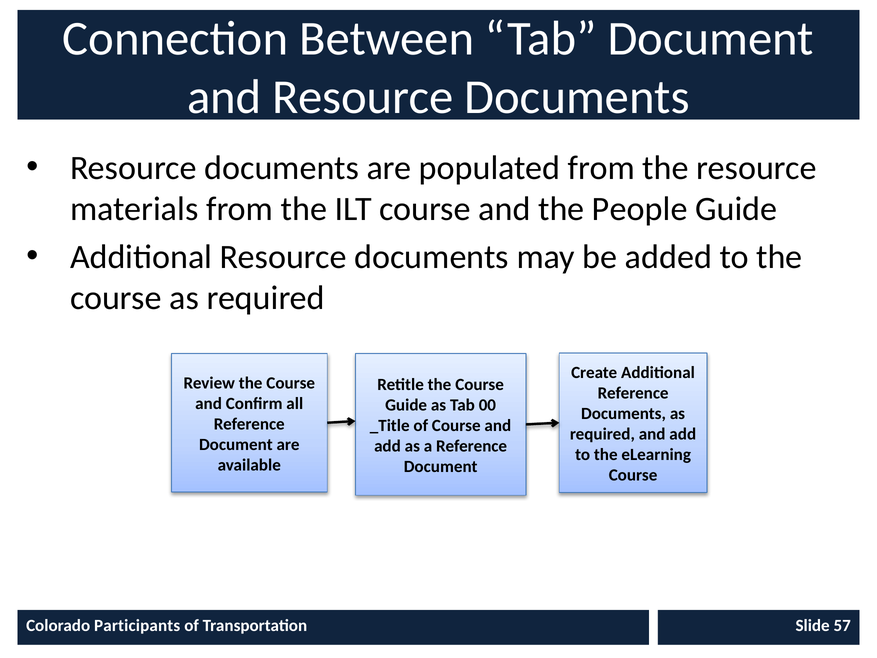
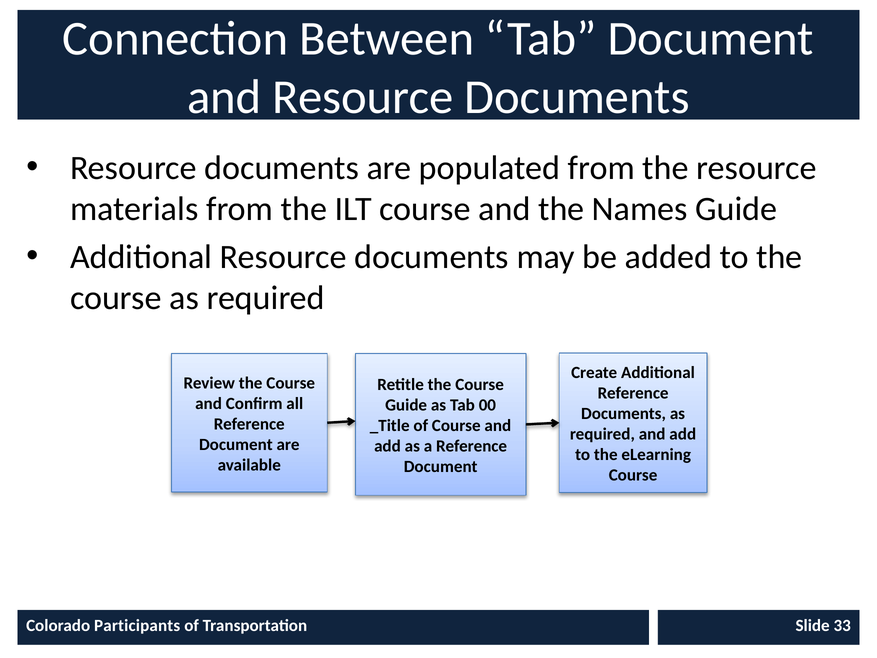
People: People -> Names (640, 209)
57: 57 -> 33 (842, 625)
